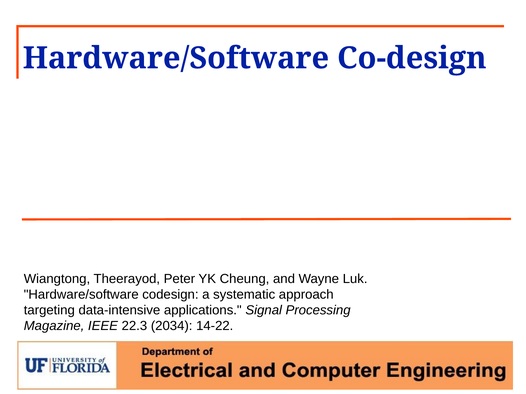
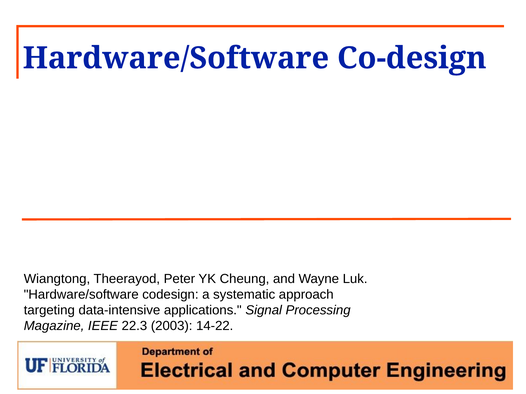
2034: 2034 -> 2003 (172, 326)
